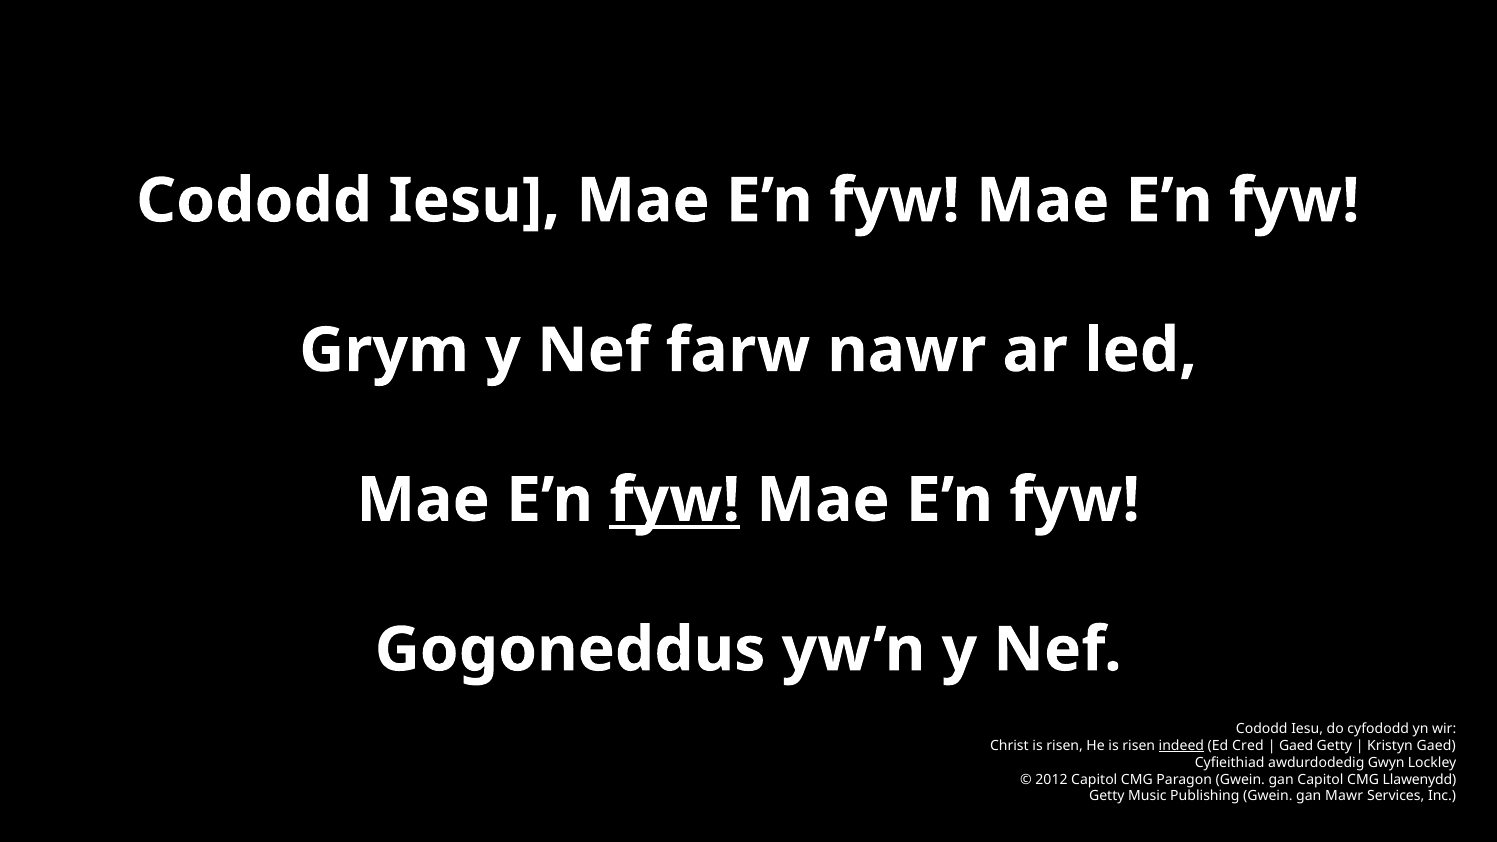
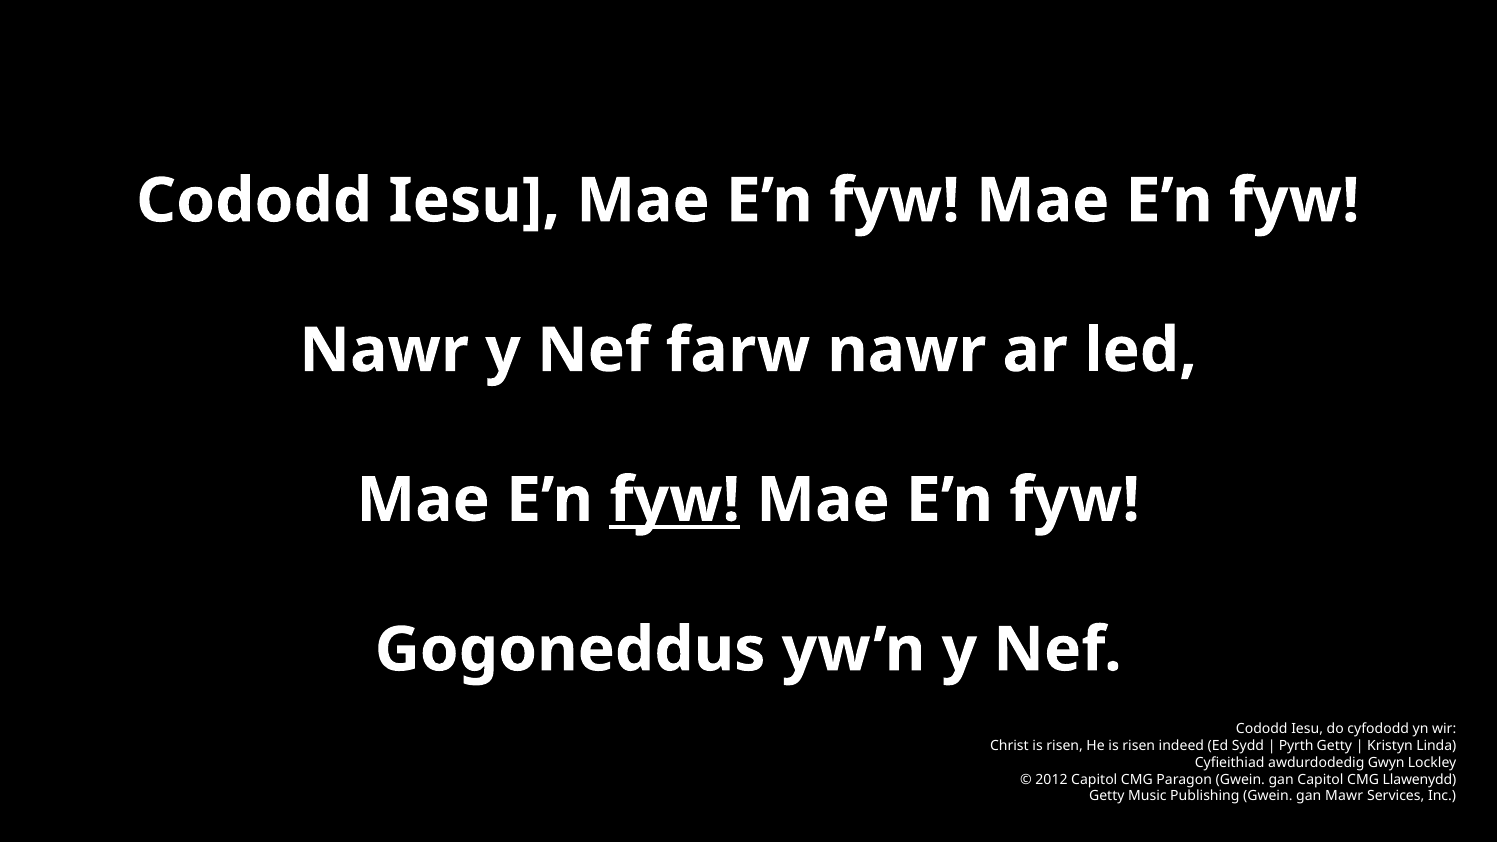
Grym: Grym -> Nawr (384, 351)
indeed underline: present -> none (1181, 746)
Cred: Cred -> Sydd (1248, 746)
Gaed: Gaed -> Pyrth (1296, 746)
Kristyn Gaed: Gaed -> Linda (1436, 746)
